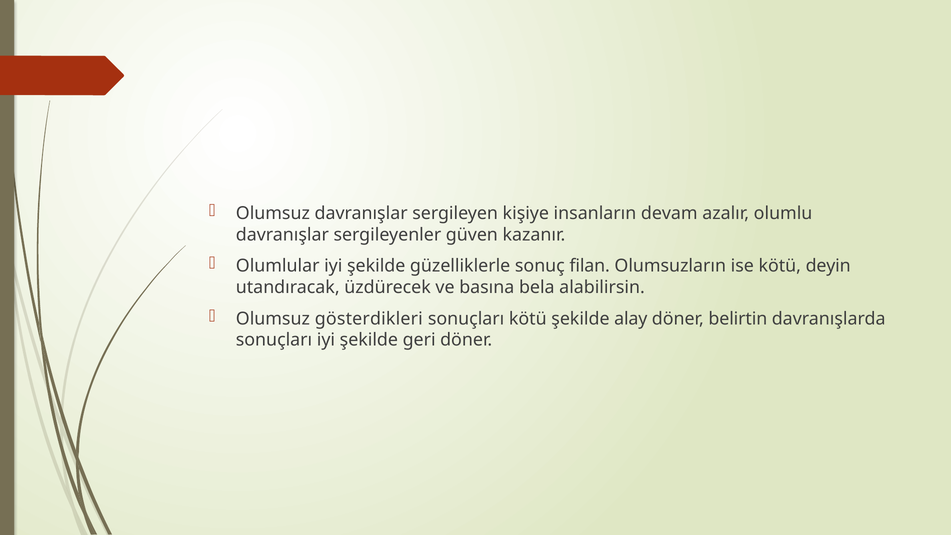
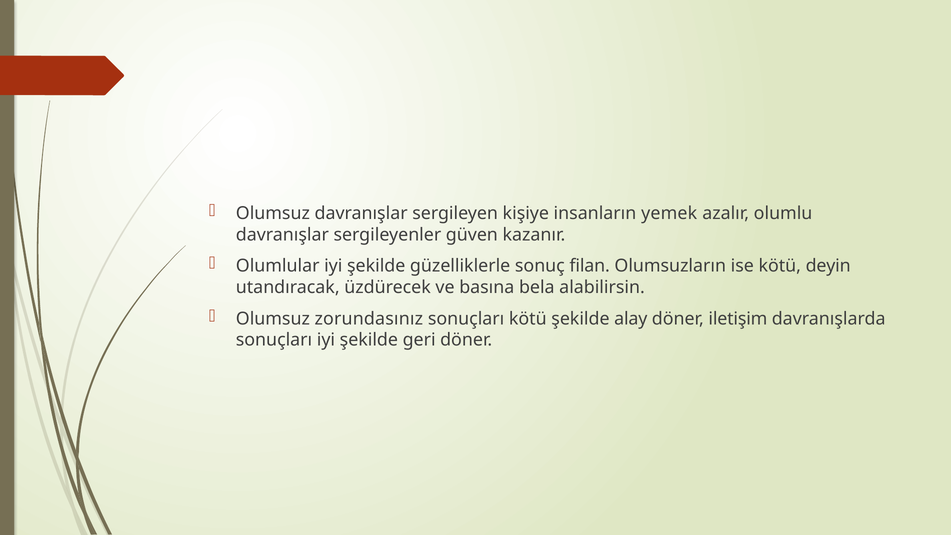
devam: devam -> yemek (669, 213)
gösterdikleri: gösterdikleri -> zorundasınız (369, 319)
belirtin: belirtin -> iletişim (738, 319)
